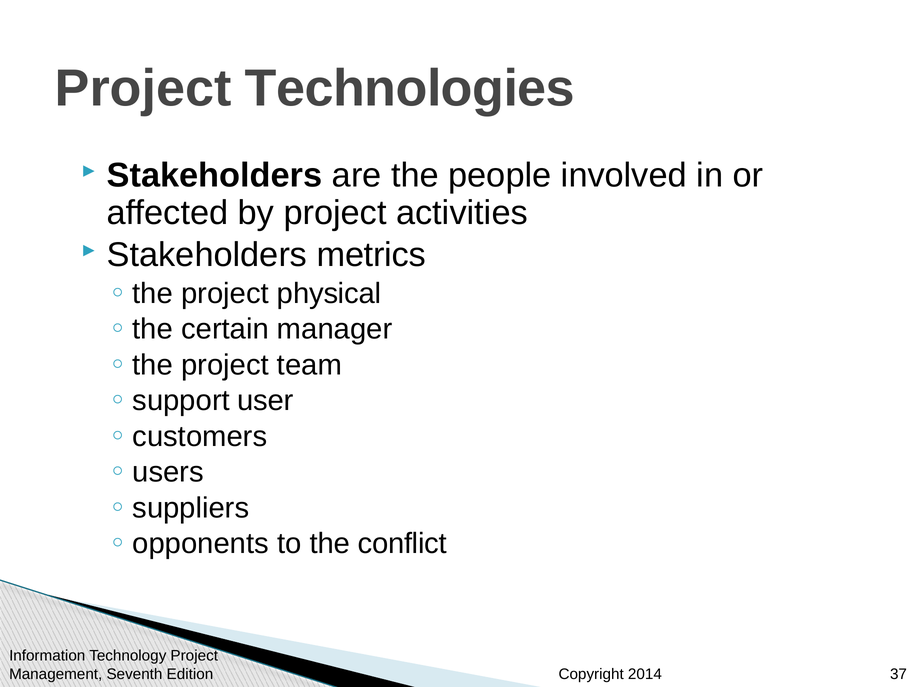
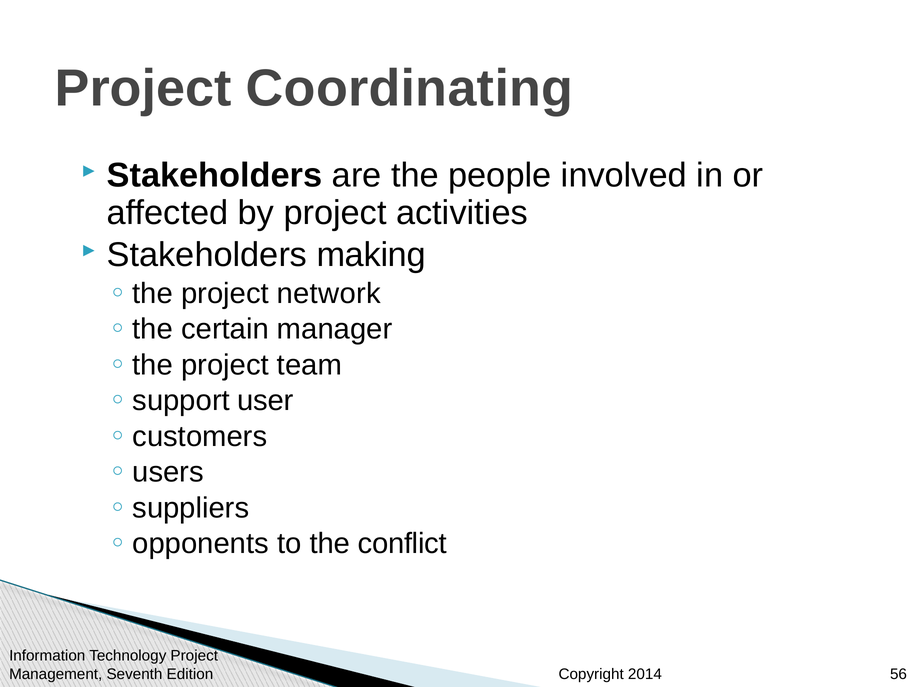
Technologies: Technologies -> Coordinating (410, 88)
metrics: metrics -> making (371, 255)
physical: physical -> network (329, 294)
37: 37 -> 56 (898, 674)
